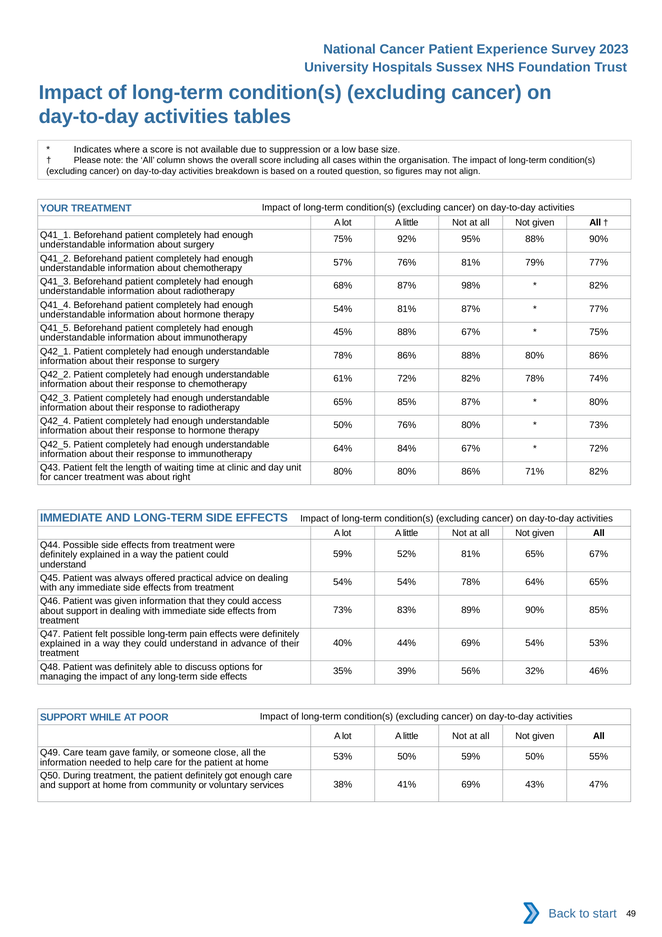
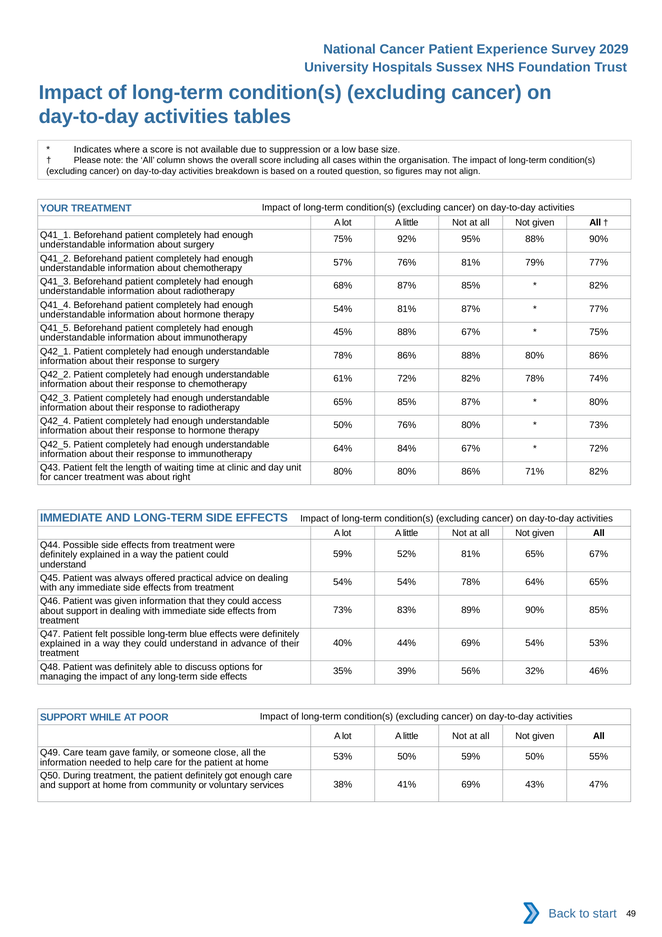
2023: 2023 -> 2029 (614, 49)
87% 98%: 98% -> 85% (471, 286)
pain: pain -> blue (198, 634)
